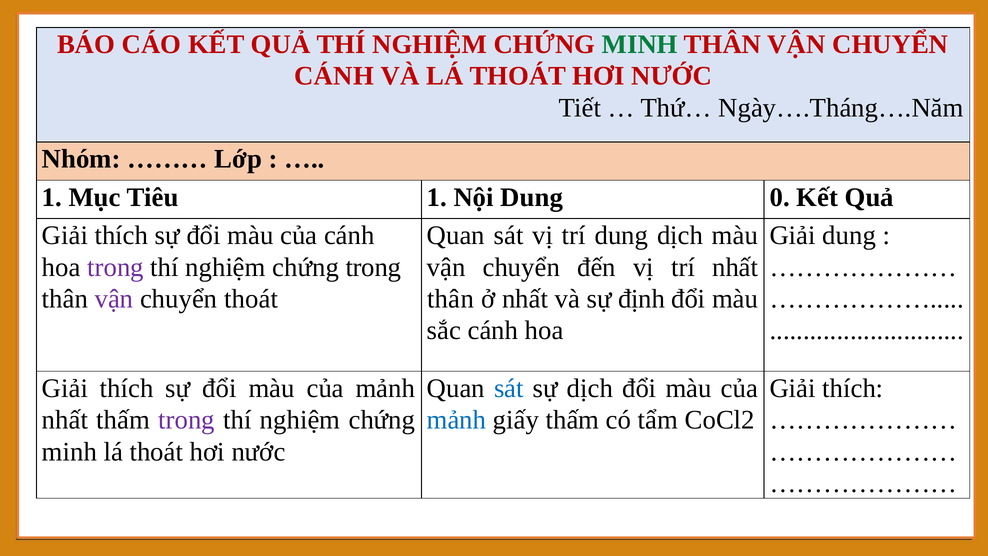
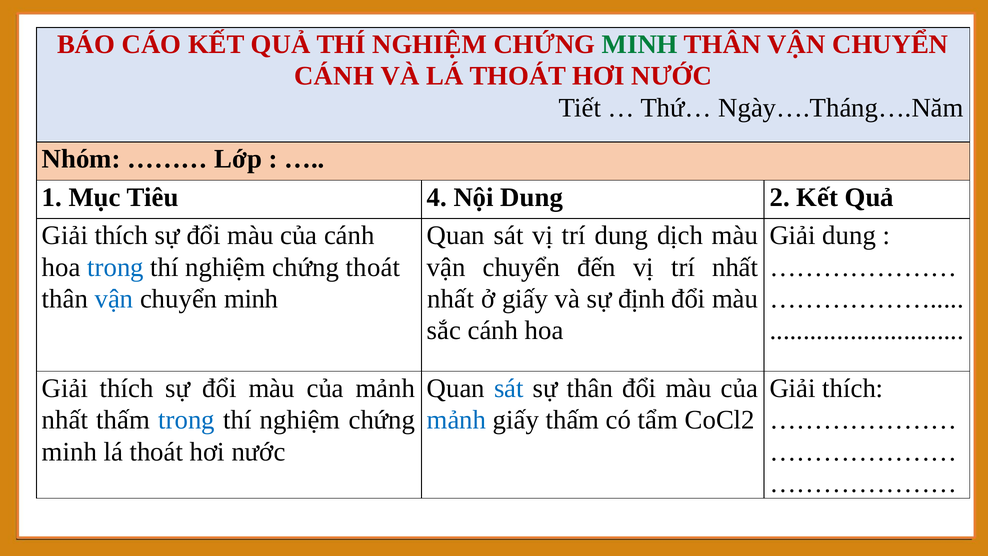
Tiêu 1: 1 -> 4 (437, 197)
0: 0 -> 2 (780, 197)
trong colour: purple -> blue (116, 267)
chứng trong: trong -> thoát (373, 267)
vận colour: purple -> blue (114, 299)
chuyển thoát: thoát -> minh (251, 299)
thân: thân -> nhất (451, 299)
ở nhất: nhất -> giấy (525, 299)
sự dịch: dịch -> thân (590, 388)
trong colour: purple -> blue (187, 420)
